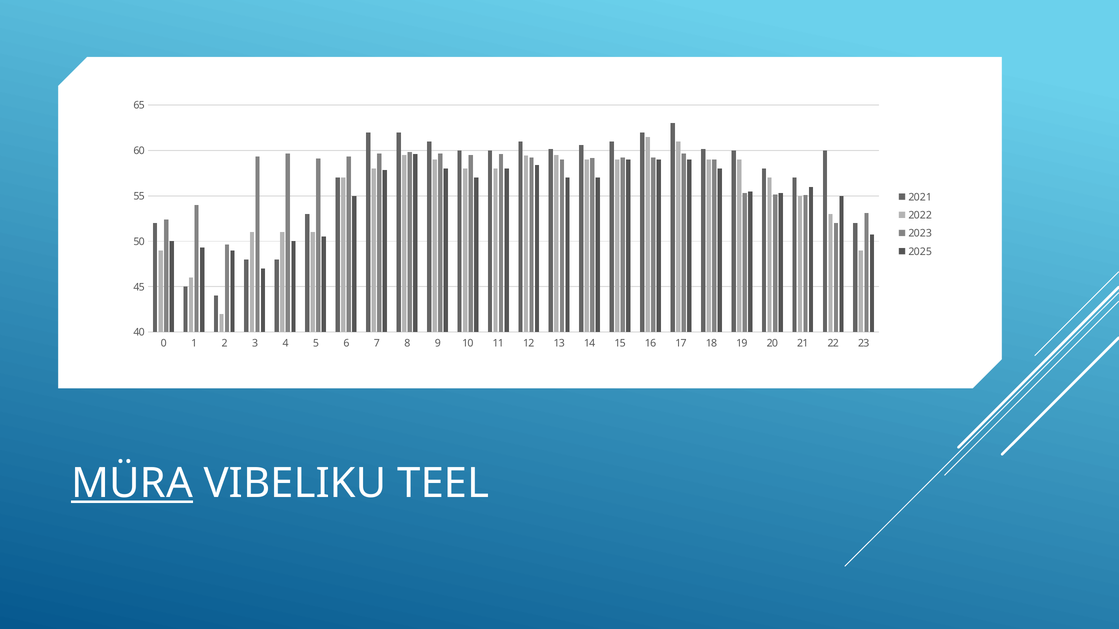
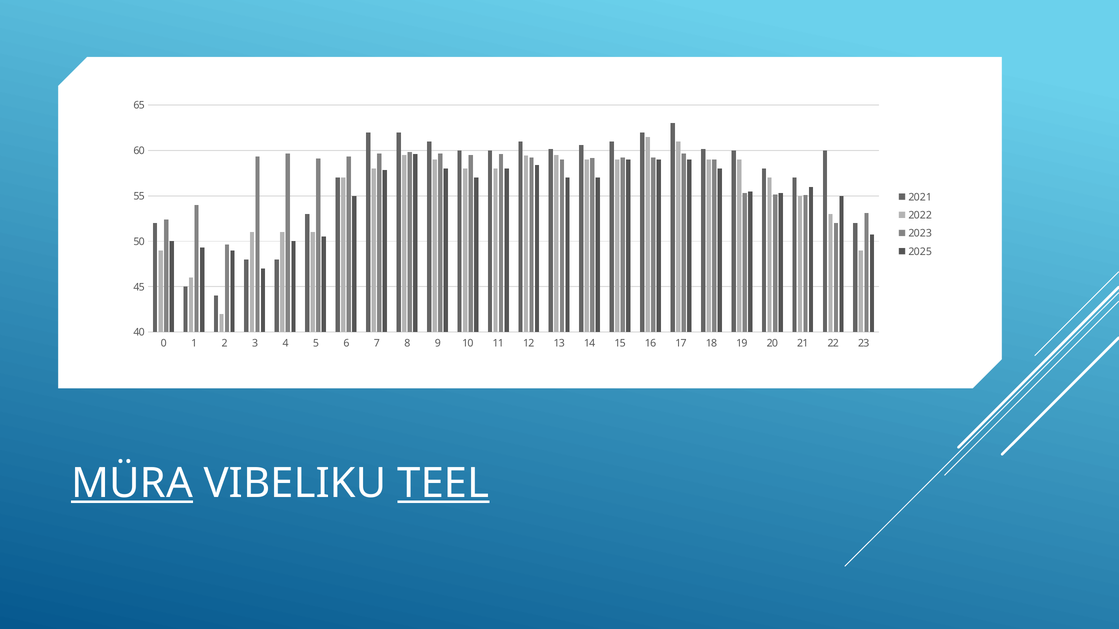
TEEL underline: none -> present (443, 484)
